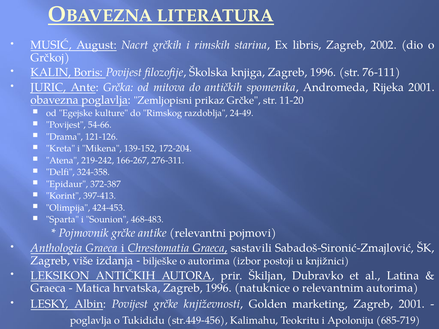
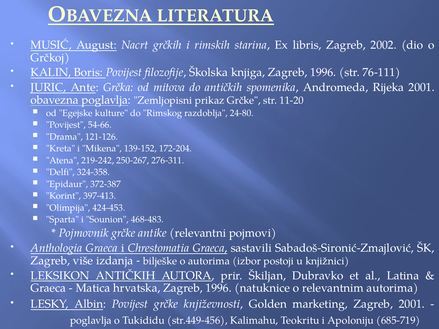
24-49: 24-49 -> 24-80 (242, 113)
166-267: 166-267 -> 250-267 (133, 161)
